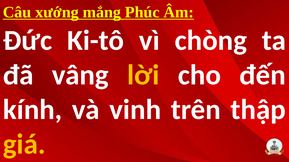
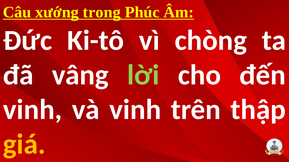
mắng: mắng -> trong (102, 12)
lời colour: yellow -> light green (143, 75)
kính: kính -> vinh (33, 110)
